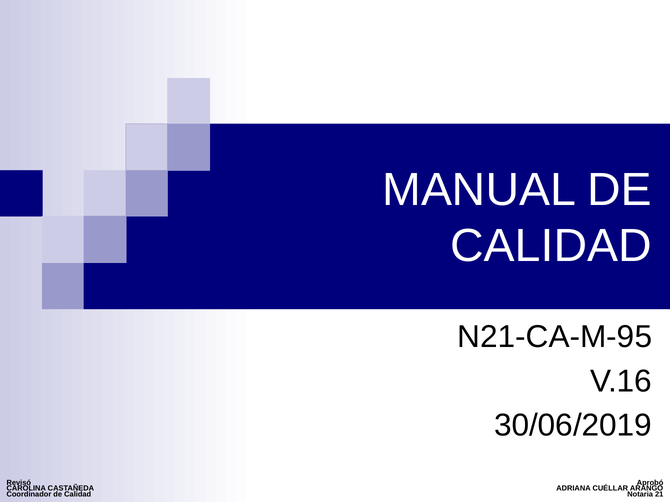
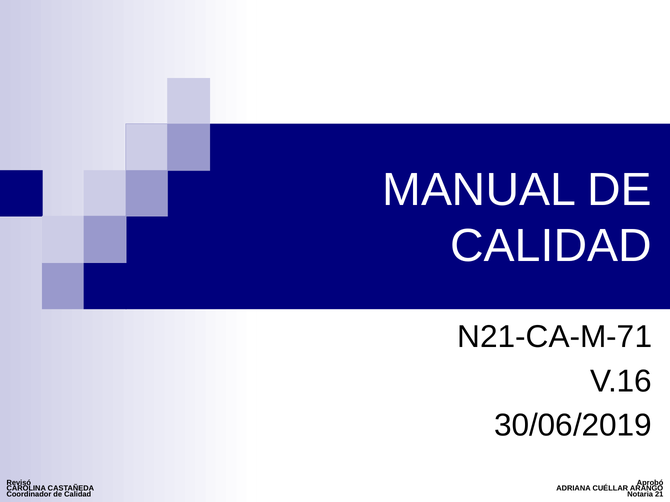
N21-CA-M-95: N21-CA-M-95 -> N21-CA-M-71 (555, 337)
